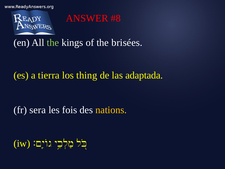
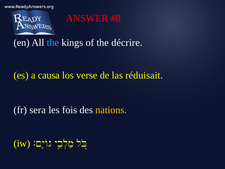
the colour: light green -> light blue (53, 42)
brisées: brisées -> décrire (127, 42)
tierra: tierra -> causa (49, 75)
thing: thing -> verse (87, 75)
adaptada: adaptada -> réduisait (144, 75)
